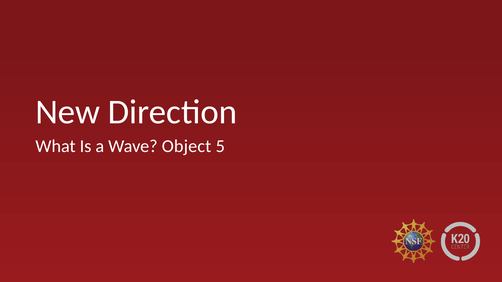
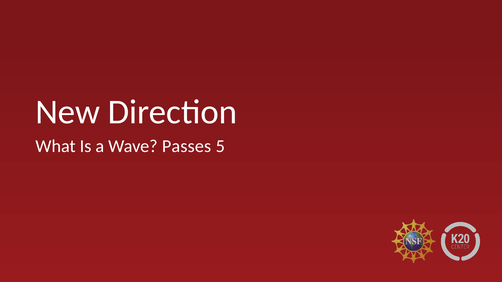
Object: Object -> Passes (187, 146)
